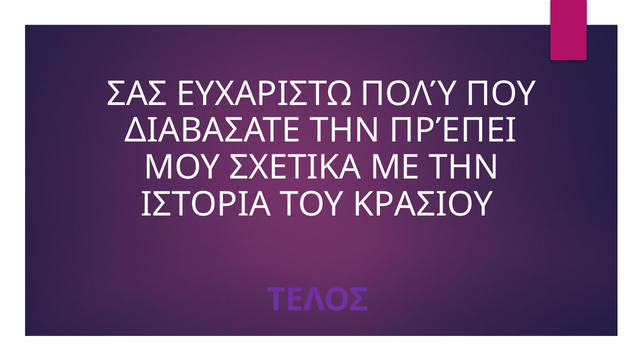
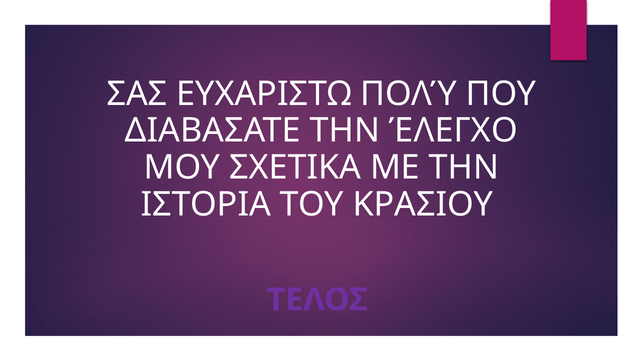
ΠΡΈΠΕΙ: ΠΡΈΠΕΙ -> ΈΛΕΓΧΟ (453, 131)
